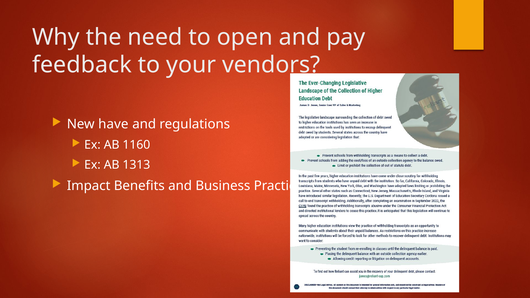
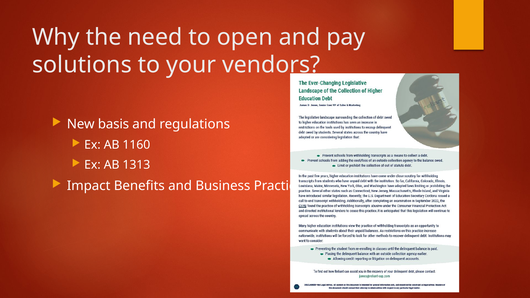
feedback: feedback -> solutions (82, 65)
have: have -> basis (113, 124)
